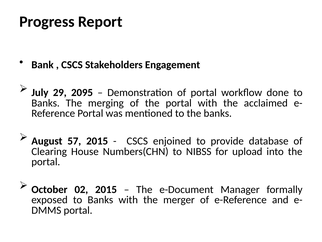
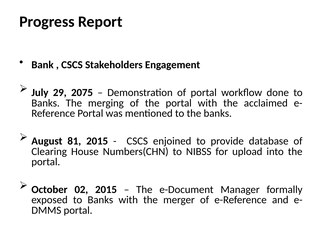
2095: 2095 -> 2075 (82, 92)
57: 57 -> 81 (74, 141)
